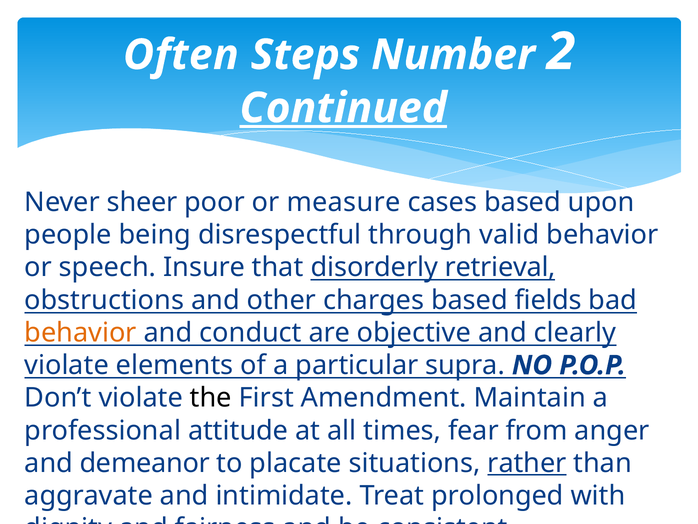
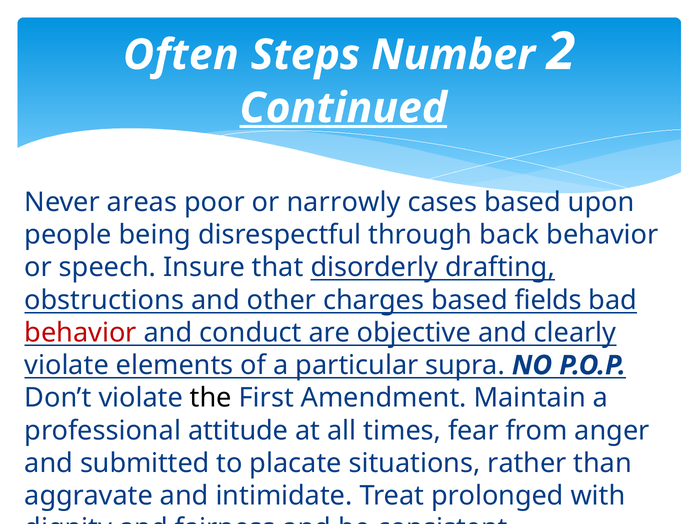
sheer: sheer -> areas (142, 202)
measure: measure -> narrowly (344, 202)
valid: valid -> back (509, 235)
retrieval: retrieval -> drafting (500, 267)
behavior colour: orange -> red (81, 332)
demeanor: demeanor -> submitted (145, 463)
rather underline: present -> none (527, 463)
